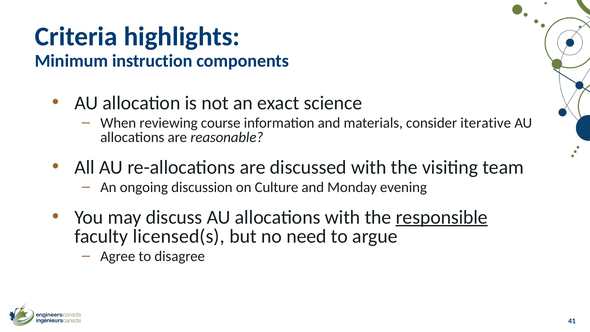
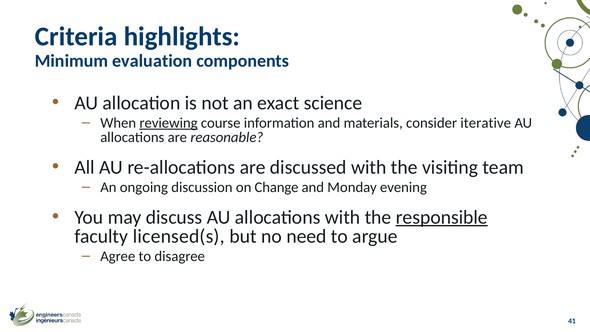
instruction: instruction -> evaluation (152, 61)
reviewing underline: none -> present (169, 123)
Culture: Culture -> Change (277, 187)
